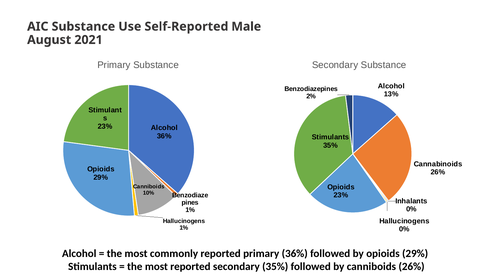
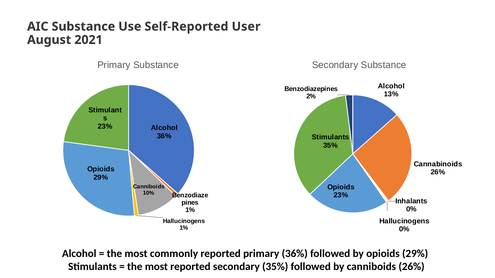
Male: Male -> User (246, 27)
